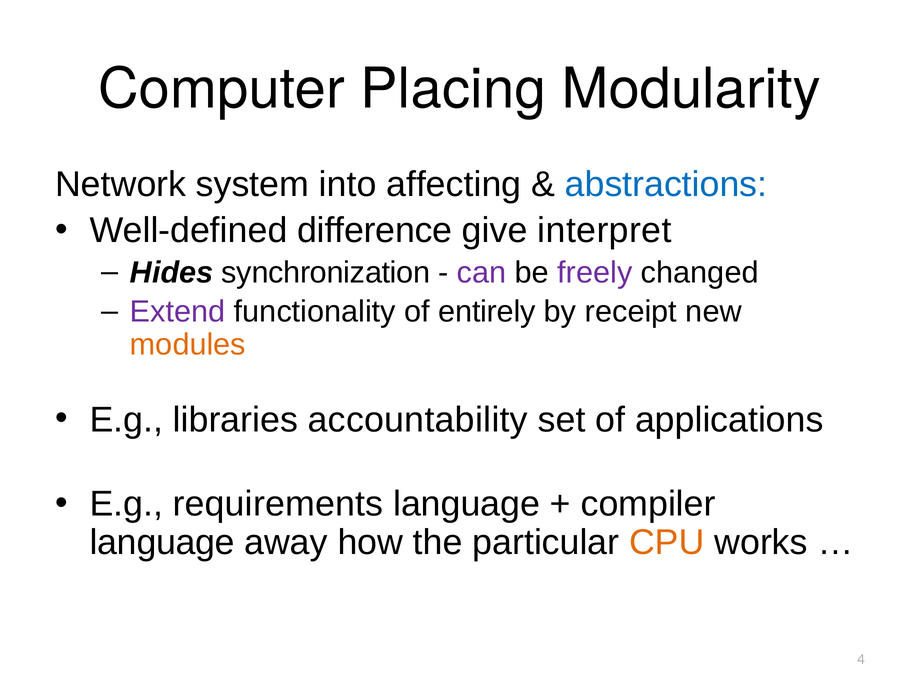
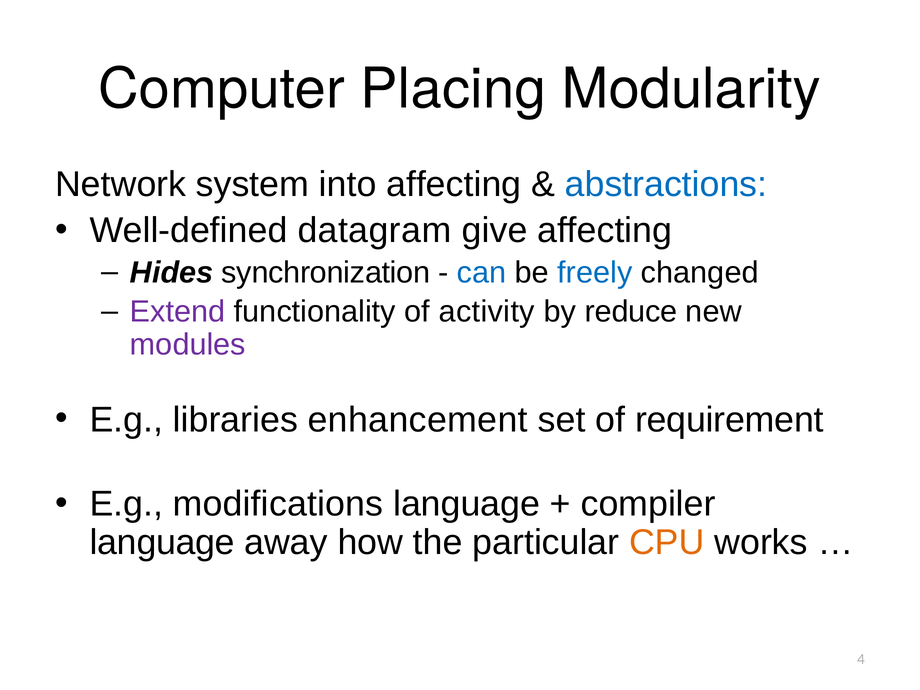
difference: difference -> datagram (374, 230)
give interpret: interpret -> affecting (605, 230)
can colour: purple -> blue (482, 272)
freely colour: purple -> blue (595, 272)
entirely: entirely -> activity (487, 312)
receipt: receipt -> reduce (631, 312)
modules colour: orange -> purple (188, 345)
accountability: accountability -> enhancement (418, 420)
applications: applications -> requirement (729, 420)
requirements: requirements -> modifications (278, 504)
